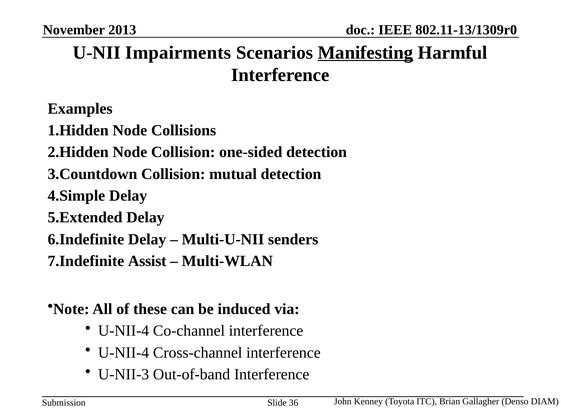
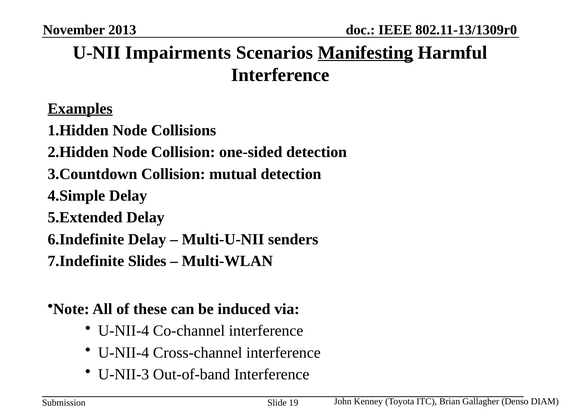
Examples underline: none -> present (80, 109)
Assist: Assist -> Slides (147, 262)
36: 36 -> 19 (294, 404)
